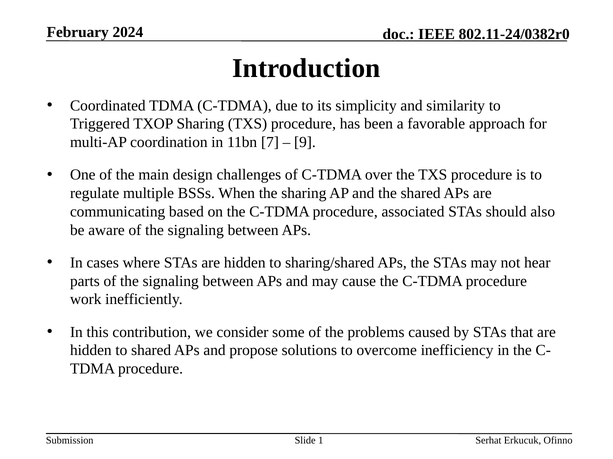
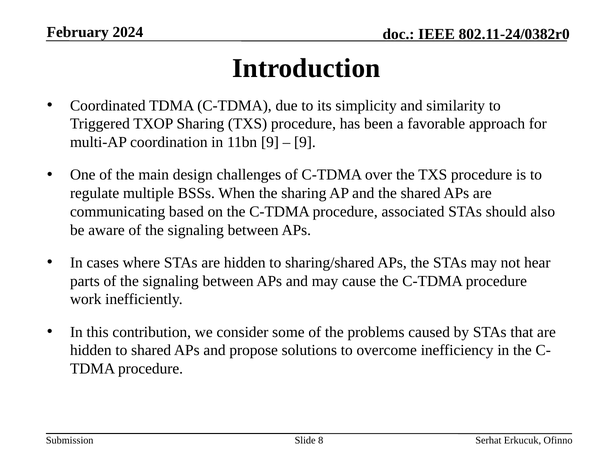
11bn 7: 7 -> 9 (270, 143)
1: 1 -> 8 (321, 441)
